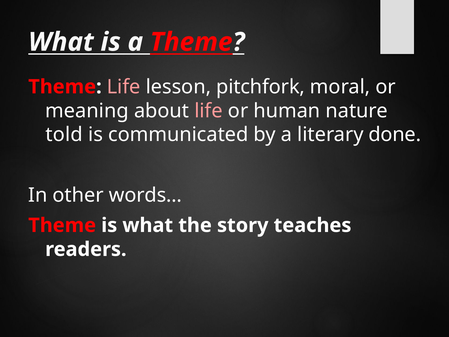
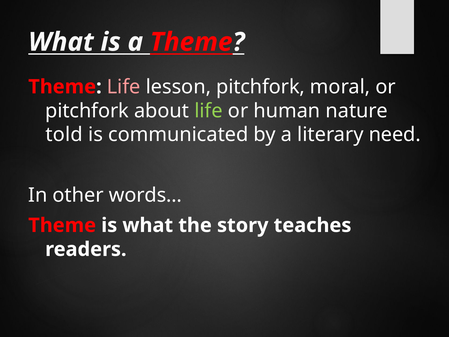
meaning: meaning -> pitchfork (87, 111)
life colour: pink -> light green (209, 111)
done: done -> need (395, 135)
